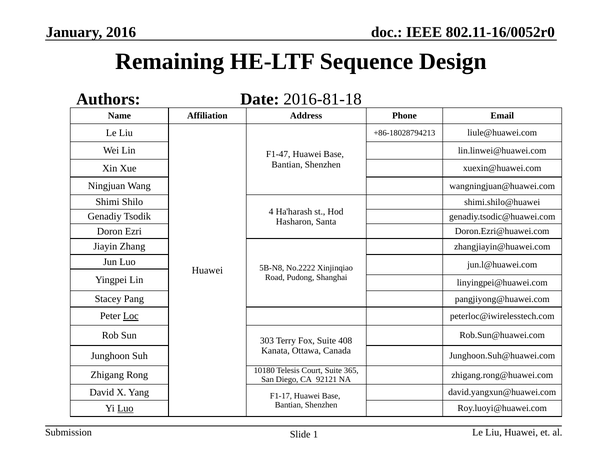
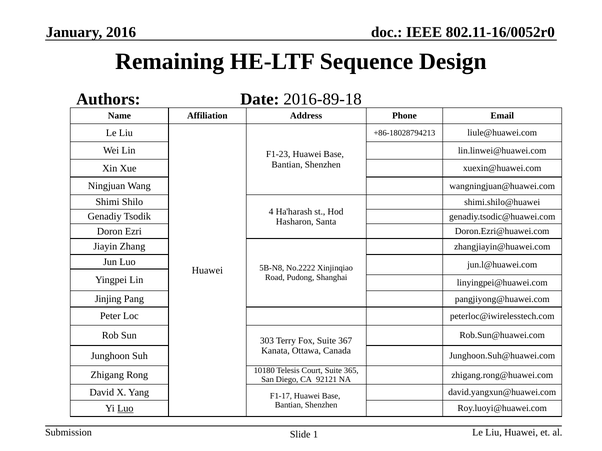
2016-81-18: 2016-81-18 -> 2016-89-18 (323, 99)
F1-47: F1-47 -> F1-23 (278, 154)
Stacey: Stacey -> Jinjing (108, 299)
Loc underline: present -> none (131, 317)
408: 408 -> 367 (345, 341)
